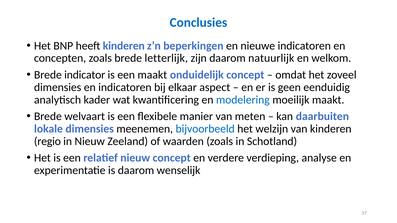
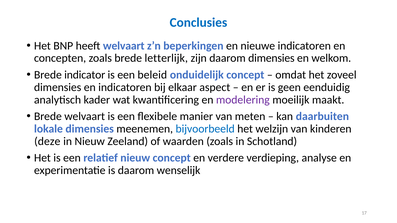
heeft kinderen: kinderen -> welvaart (124, 46)
daarom natuurlijk: natuurlijk -> dimensies (271, 58)
een maakt: maakt -> beleid (152, 75)
modelering colour: blue -> purple (243, 100)
regio: regio -> deze (47, 141)
